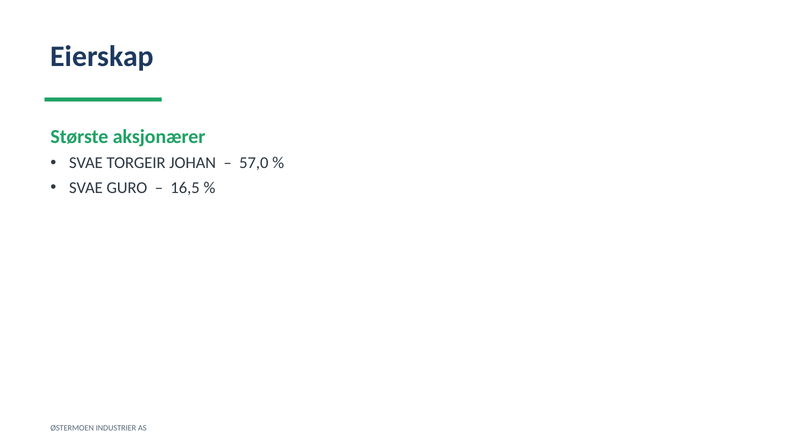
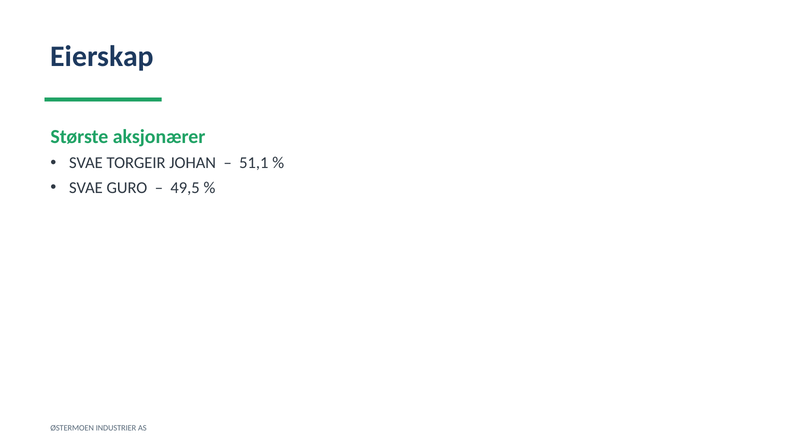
57,0: 57,0 -> 51,1 (254, 163)
16,5: 16,5 -> 49,5 (185, 188)
